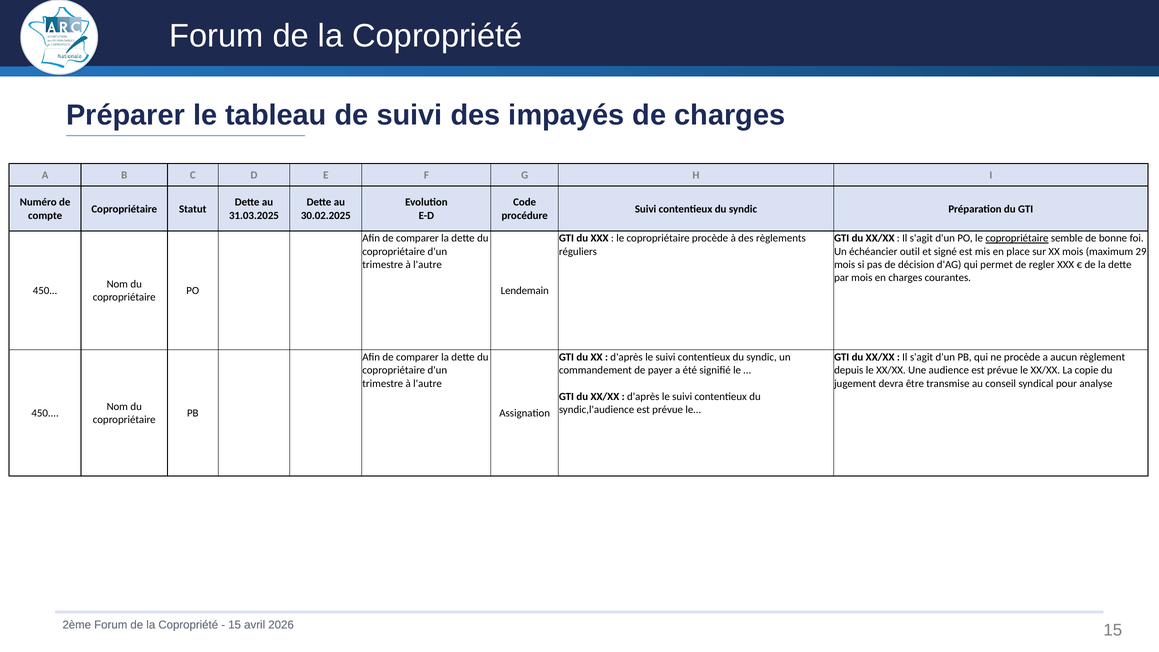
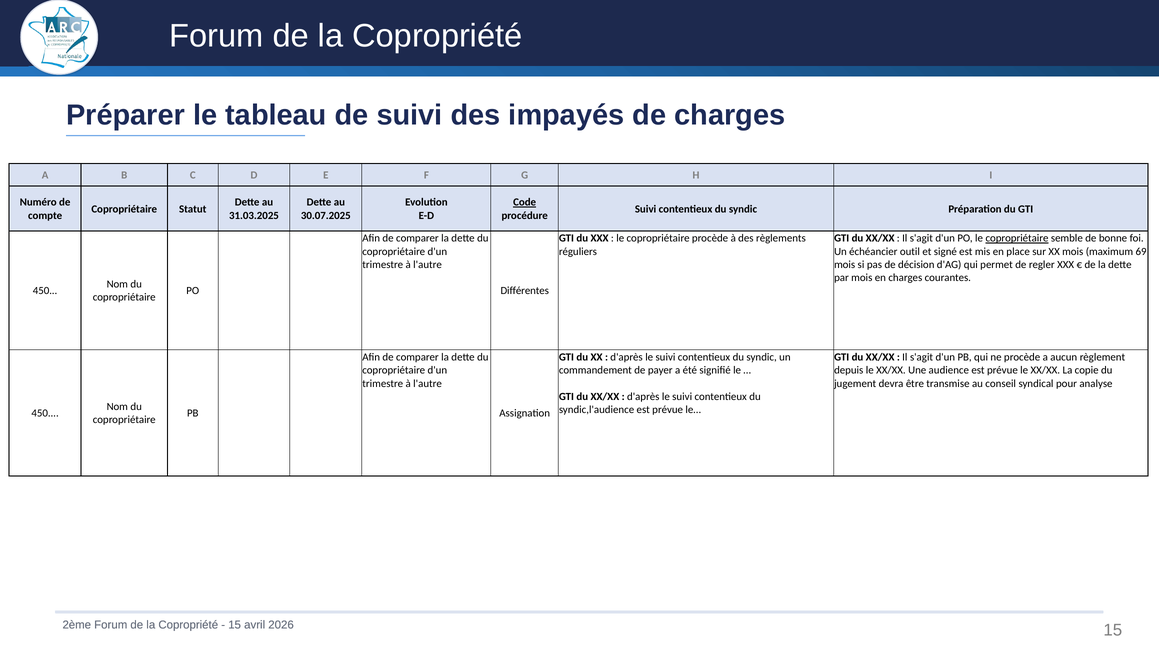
Code underline: none -> present (525, 202)
30.02.2025: 30.02.2025 -> 30.07.2025 (326, 216)
29: 29 -> 69 (1141, 251)
Lendemain: Lendemain -> Différentes (525, 291)
